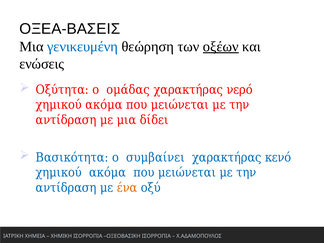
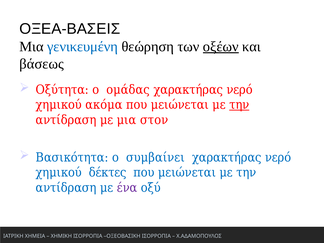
ενώσεις: ενώσεις -> βάσεως (42, 64)
την underline: none -> present (239, 105)
δίδει: δίδει -> στον (154, 120)
κενό: κενό -> νερό (278, 157)
ακόμα: ακόμα -> δέκτες (108, 172)
ένα colour: orange -> purple (127, 188)
